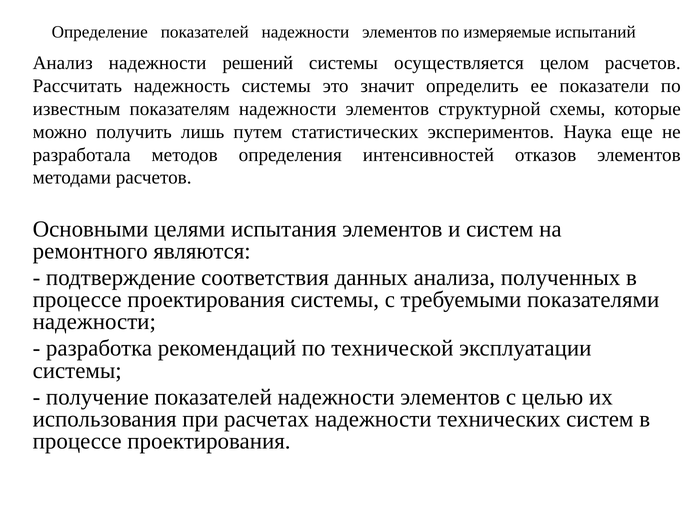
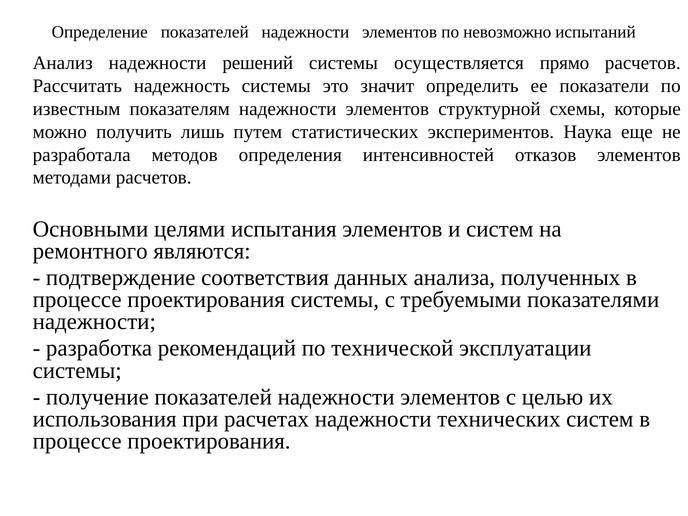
измеряемые: измеряемые -> невозможно (507, 32)
целом: целом -> прямо (565, 63)
